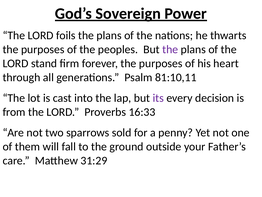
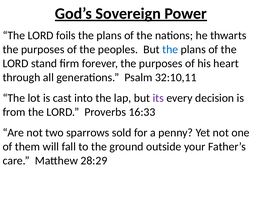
the colour: purple -> blue (170, 49)
81:10,11: 81:10,11 -> 32:10,11 (176, 77)
31:29: 31:29 -> 28:29 (94, 160)
